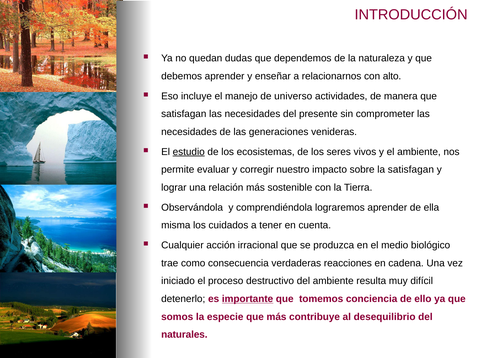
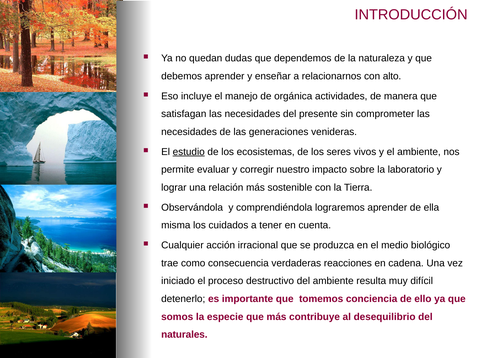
universo: universo -> orgánica (293, 96)
la satisfagan: satisfagan -> laboratorio (411, 170)
importante underline: present -> none (248, 299)
